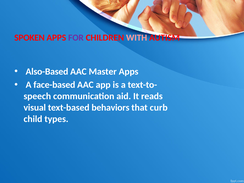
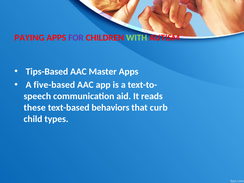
SPOKEN: SPOKEN -> PAYING (29, 38)
WITH colour: pink -> light green (137, 38)
Also-Based: Also-Based -> Tips-Based (47, 72)
face-based: face-based -> five-based (54, 85)
visual: visual -> these (35, 108)
